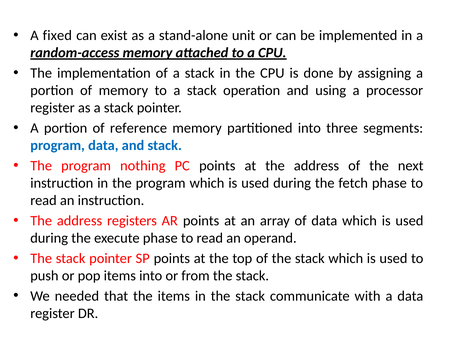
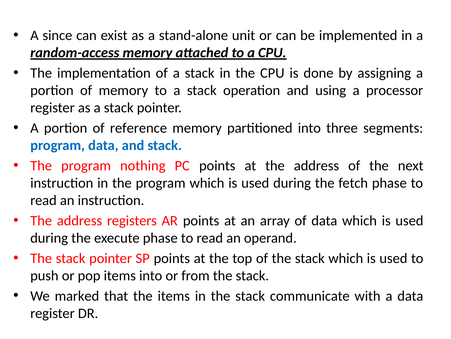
fixed: fixed -> since (57, 35)
needed: needed -> marked (77, 295)
